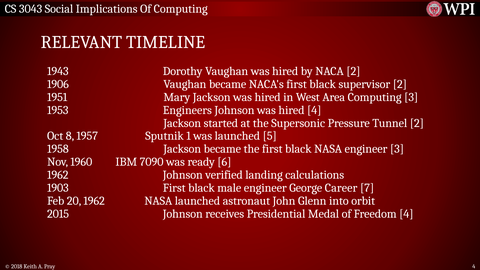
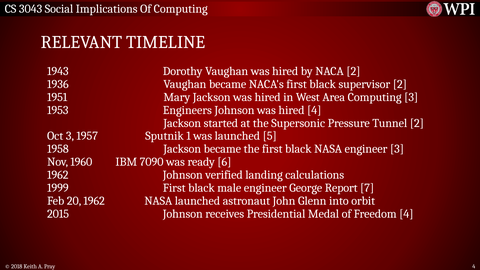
1906: 1906 -> 1936 (58, 84)
Oct 8: 8 -> 3 (70, 136)
1903: 1903 -> 1999 (58, 188)
Career: Career -> Report (341, 188)
